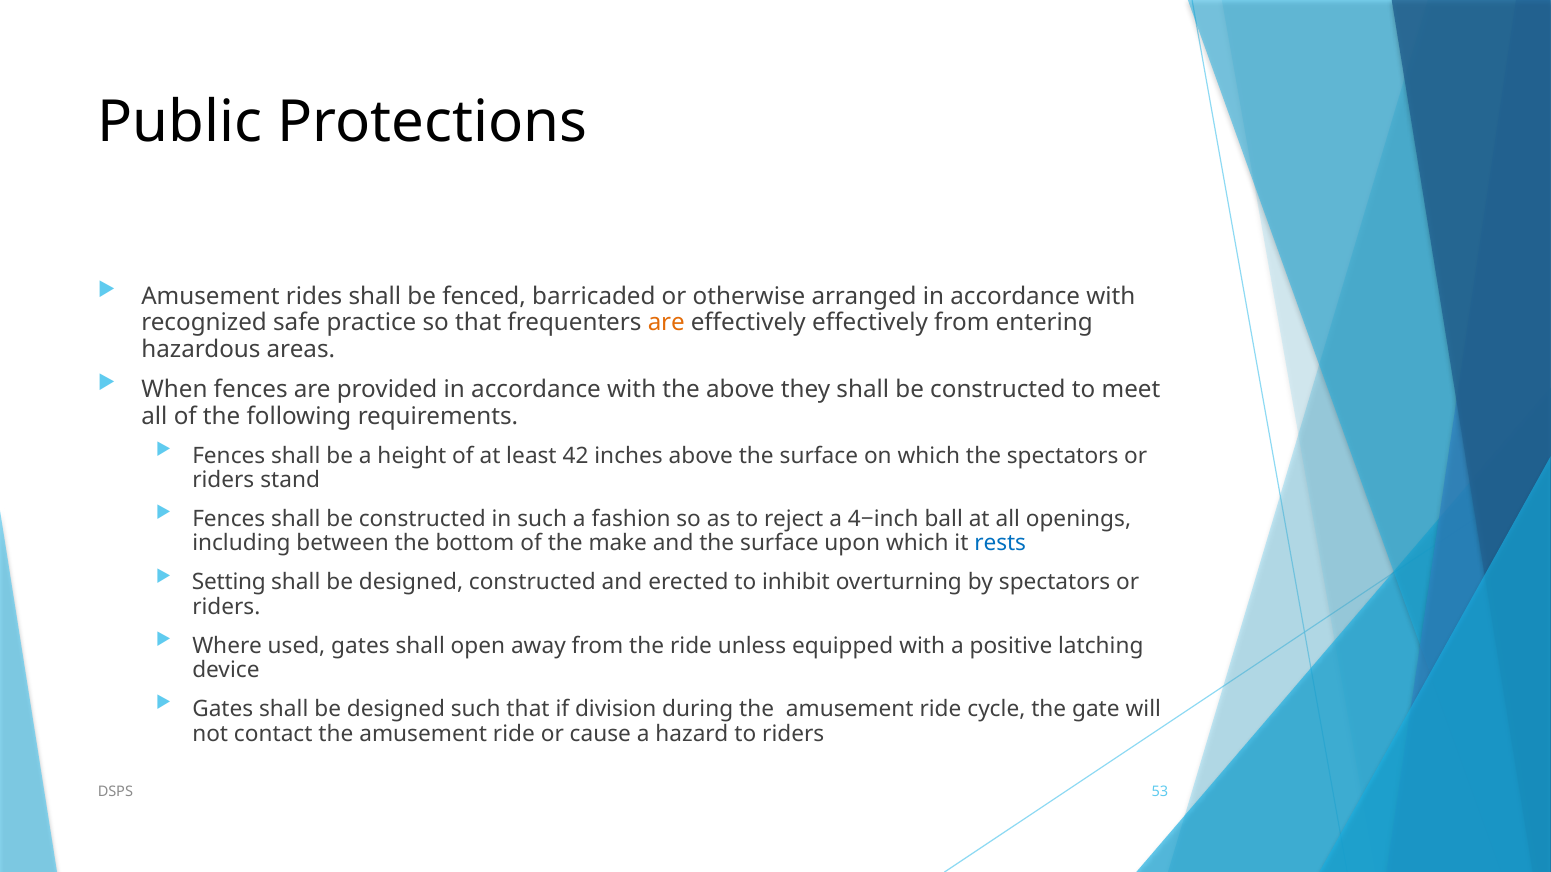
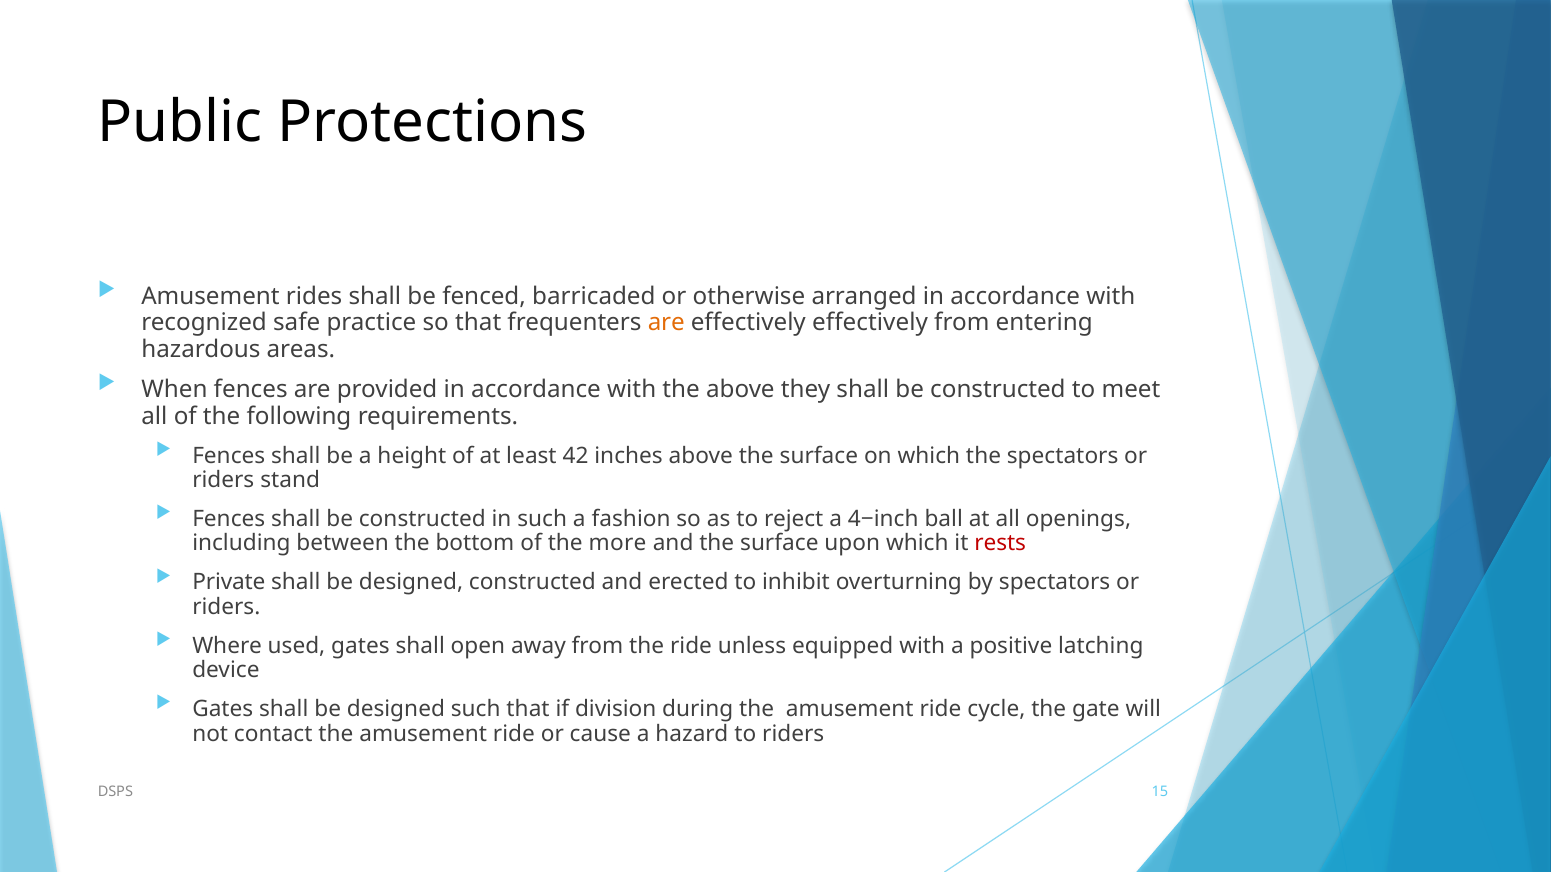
make: make -> more (618, 544)
rests colour: blue -> red (1000, 544)
Setting: Setting -> Private (229, 583)
53: 53 -> 15 (1160, 792)
